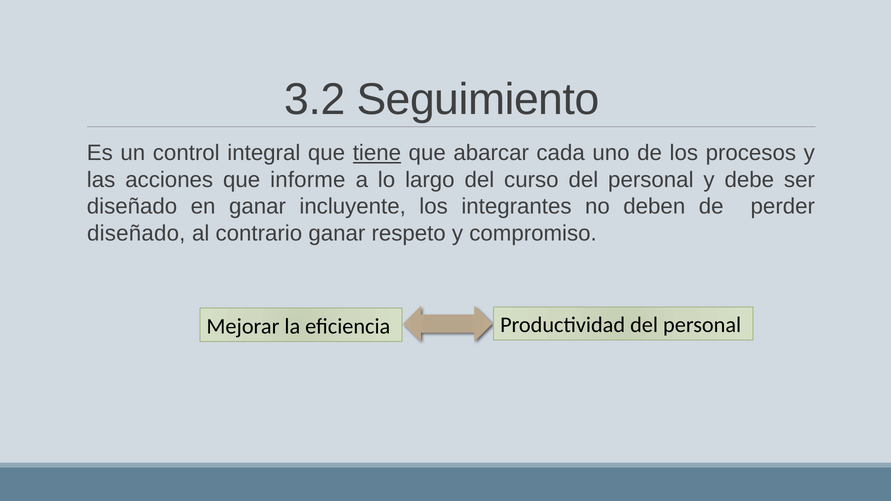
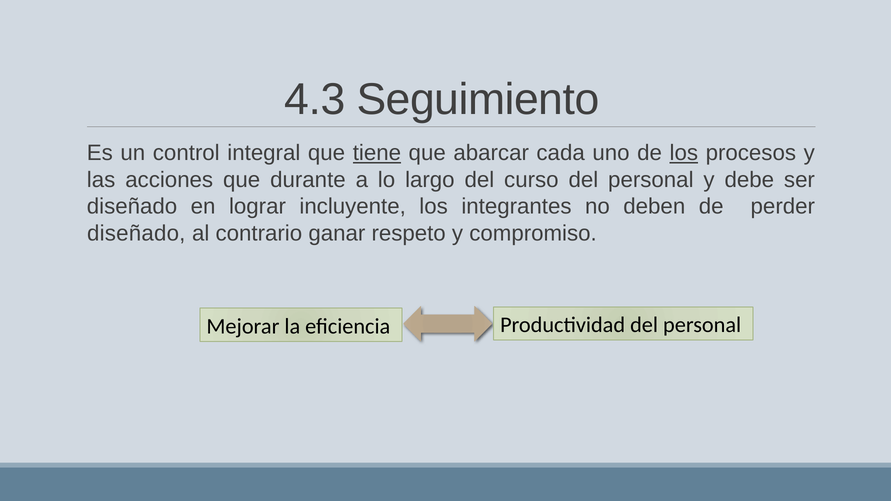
3.2: 3.2 -> 4.3 (315, 100)
los underline: none -> present (684, 153)
informe: informe -> durante (308, 180)
en ganar: ganar -> lograr (257, 207)
